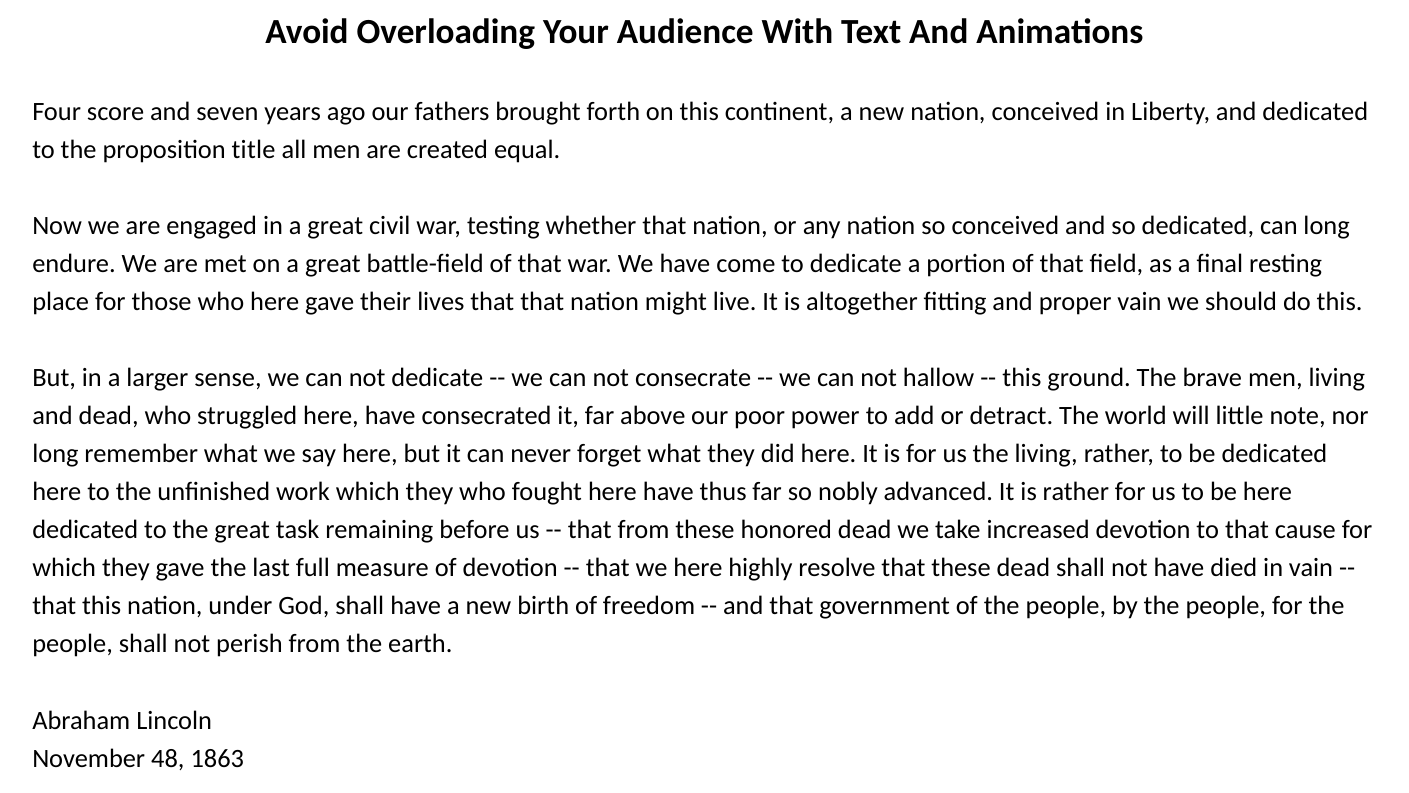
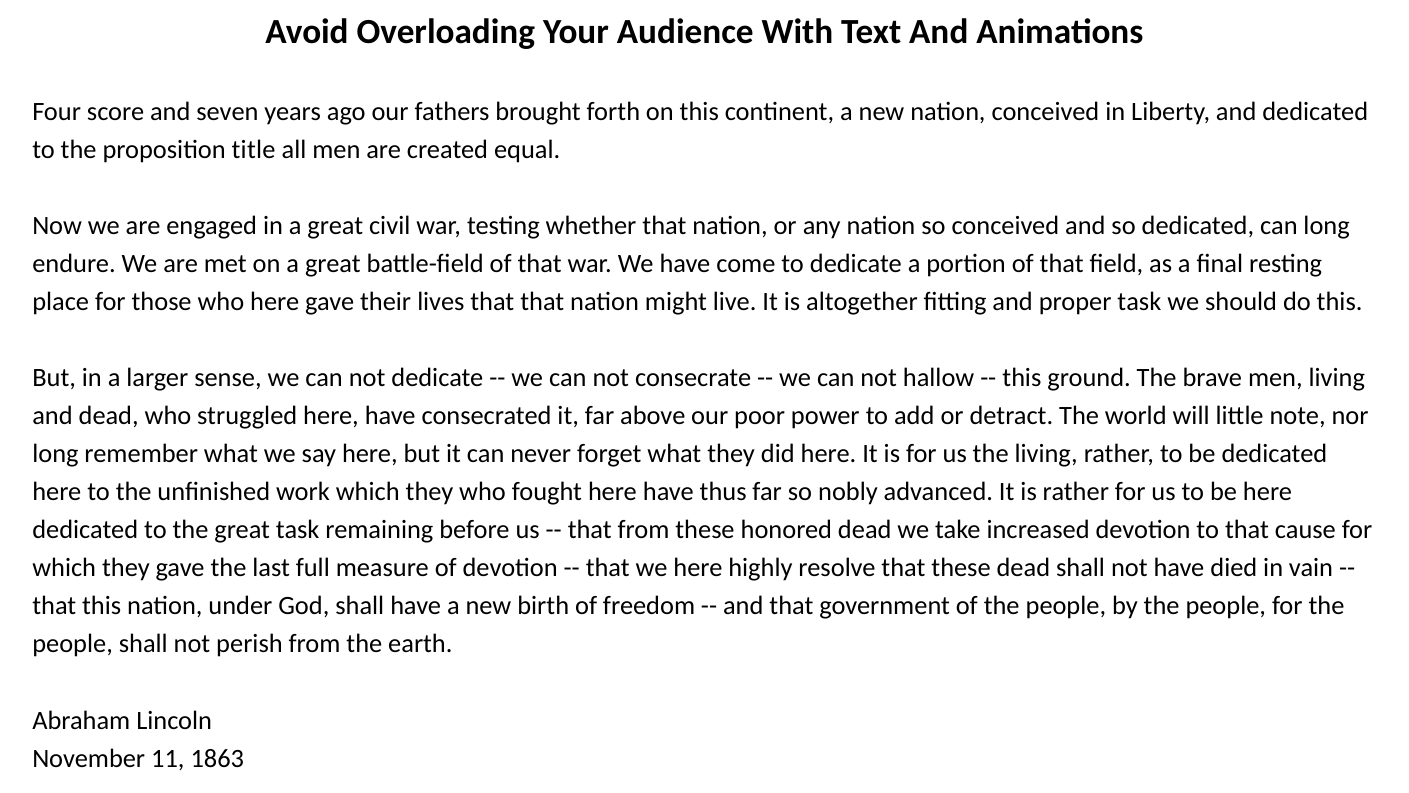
proper vain: vain -> task (1139, 302)
48: 48 -> 11 (168, 758)
